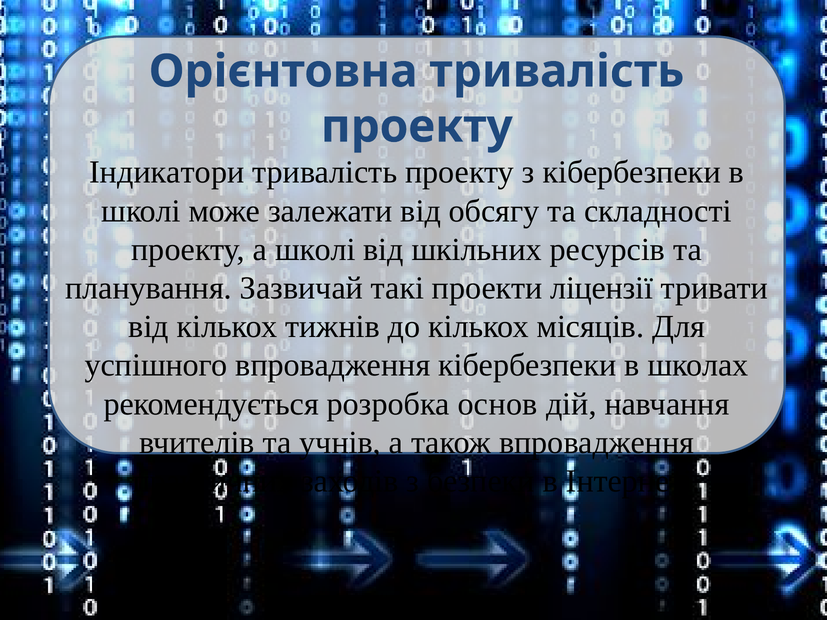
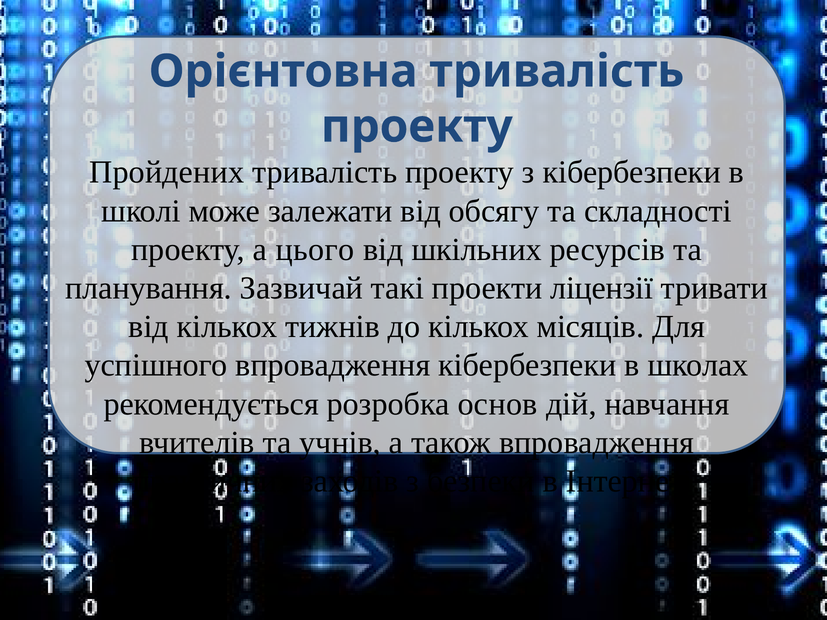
Індикатори: Індикатори -> Пройдених (167, 172)
а школі: школі -> цього (315, 250)
